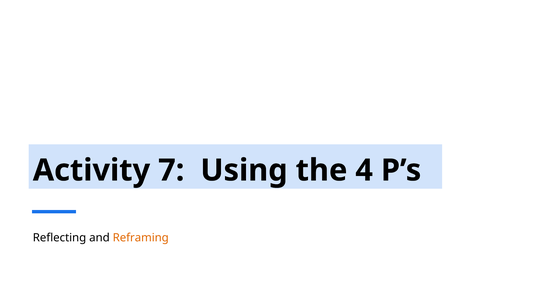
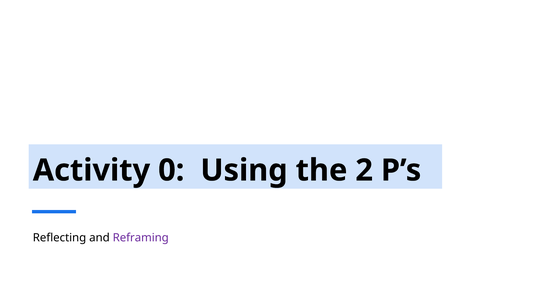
7: 7 -> 0 (171, 170)
4: 4 -> 2 (364, 170)
Reframing colour: orange -> purple (141, 238)
